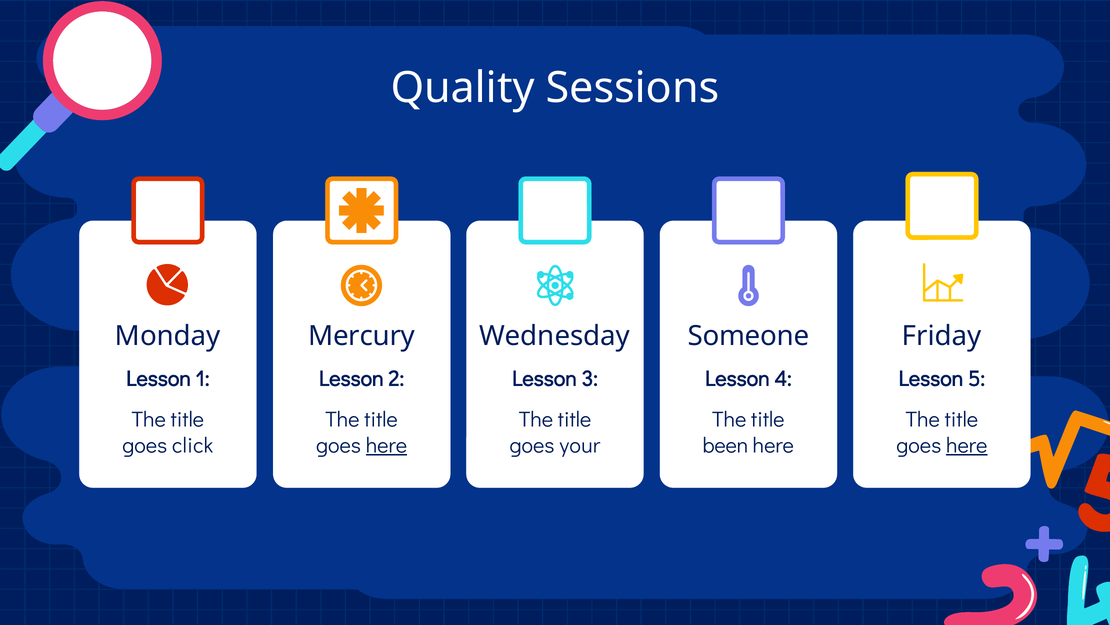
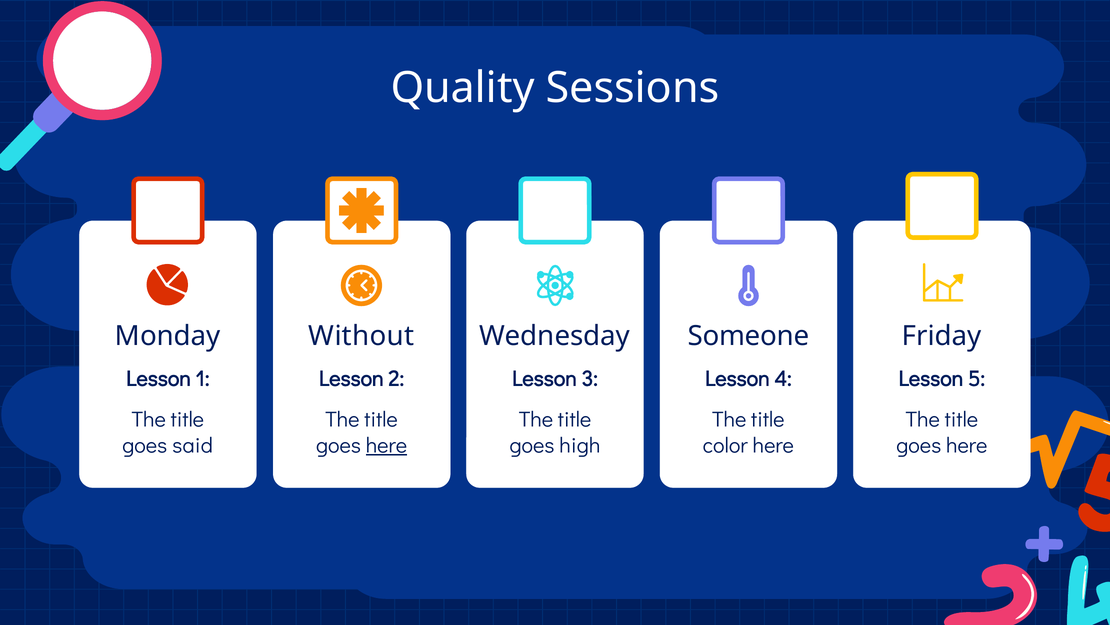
Mercury: Mercury -> Without (361, 336)
click: click -> said (193, 445)
your: your -> high (580, 445)
been: been -> color (725, 445)
here underline: present -> none (967, 445)
